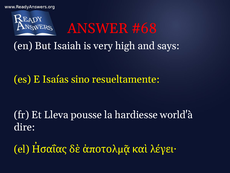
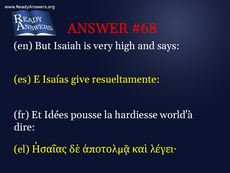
sino: sino -> give (80, 79)
Lleva: Lleva -> Idées (56, 115)
